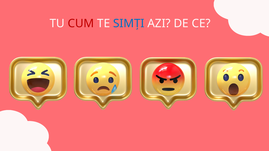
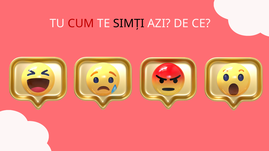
SIMȚI colour: blue -> black (129, 23)
